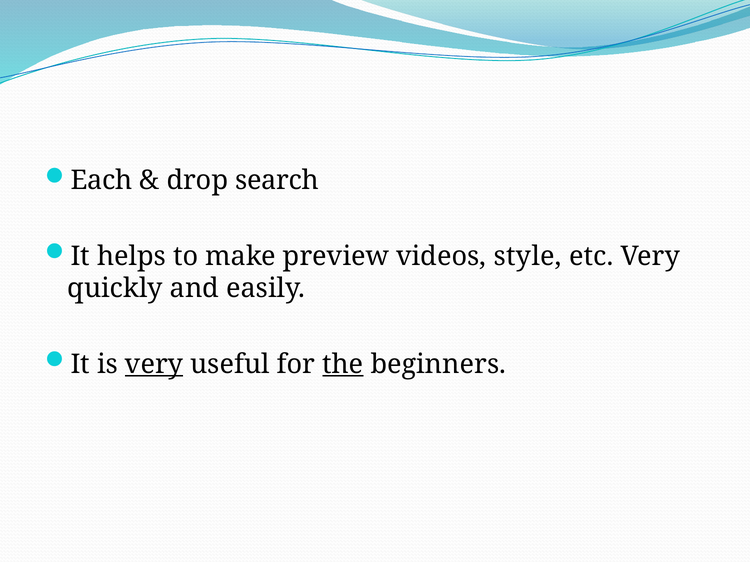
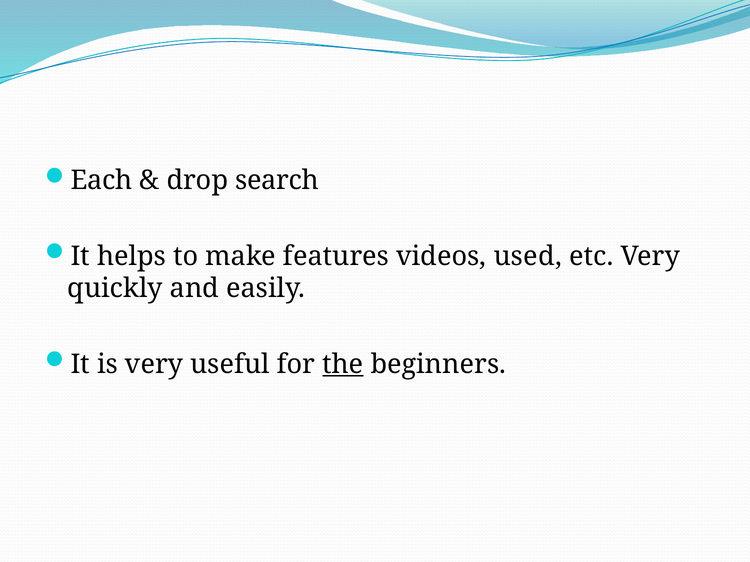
preview: preview -> features (336, 256)
style: style -> used (528, 256)
very underline: present -> none (154, 365)
